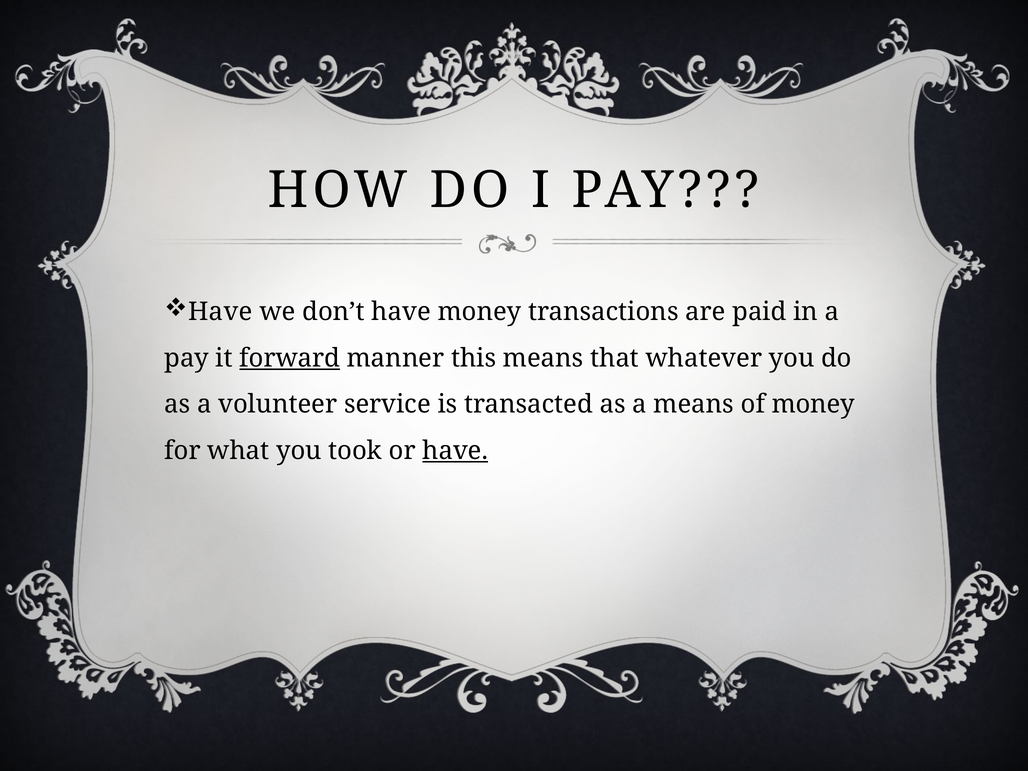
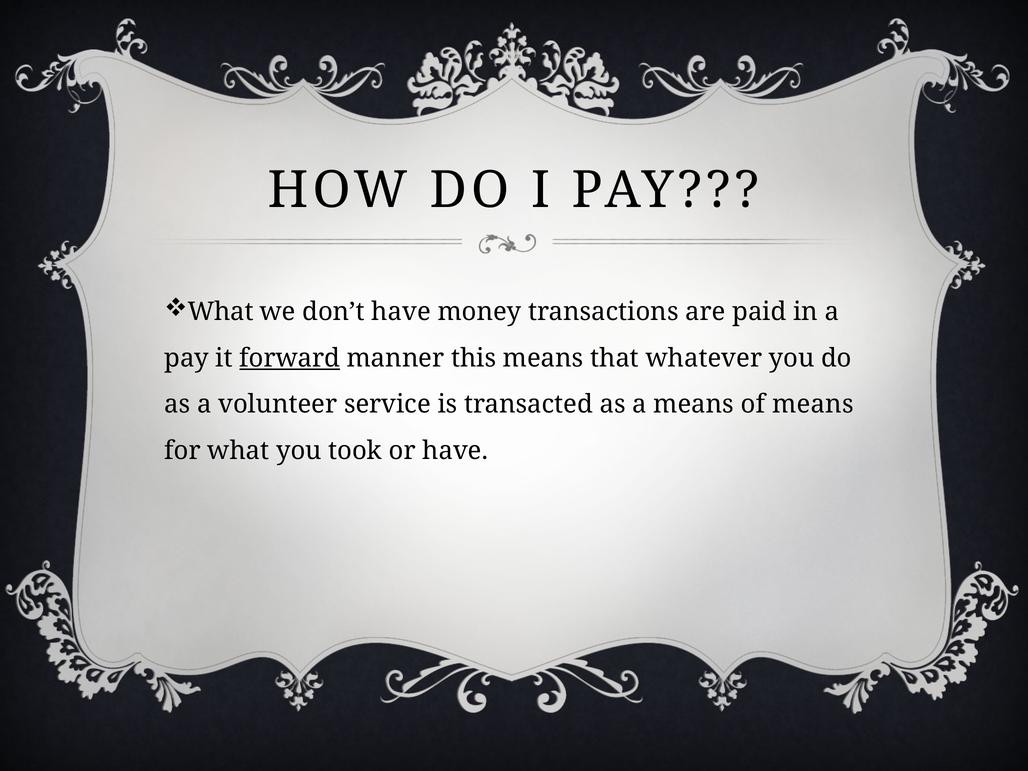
Have: Have -> What (221, 312)
of money: money -> means (813, 404)
have underline: present -> none (455, 451)
